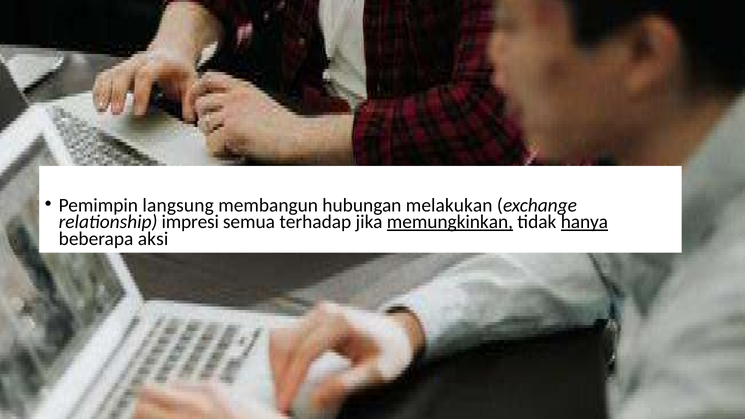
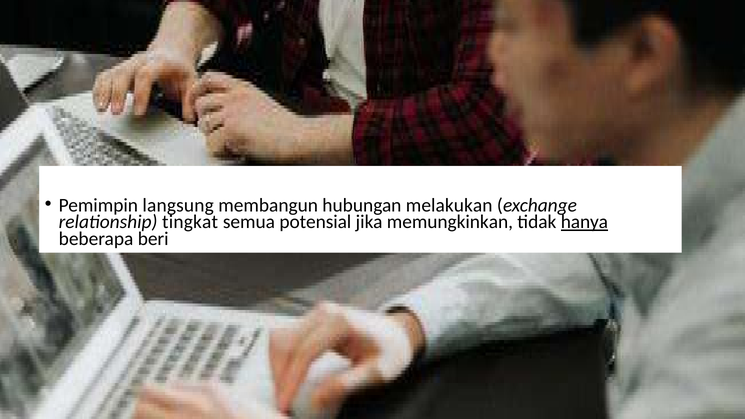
impresi: impresi -> tingkat (190, 222)
terhadap: terhadap -> potensial (315, 222)
memungkinkan underline: present -> none (450, 222)
aksi: aksi -> beri (153, 239)
